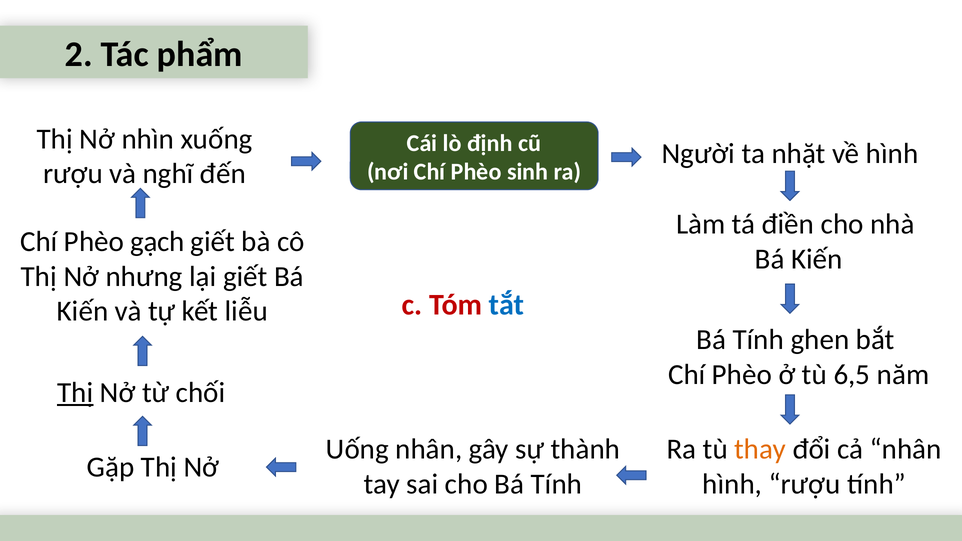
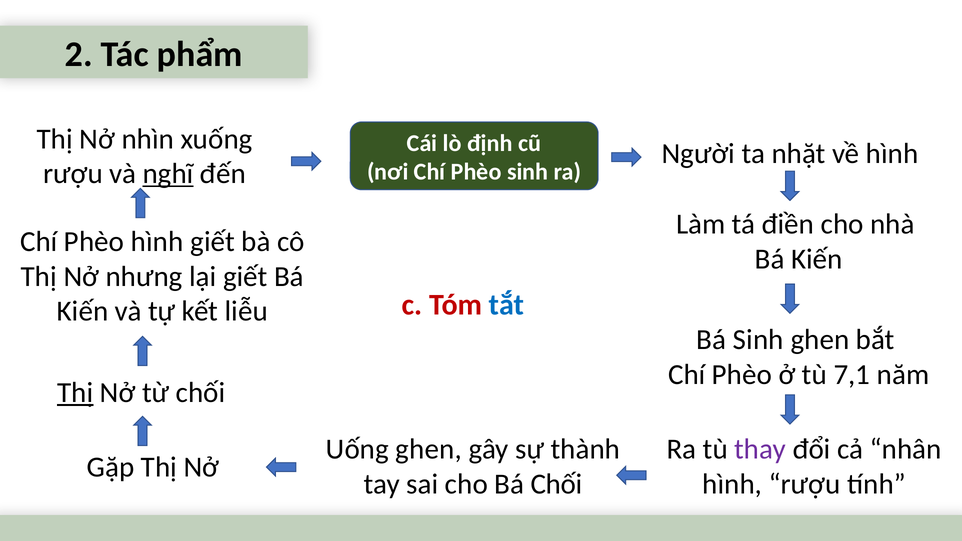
nghĩ underline: none -> present (168, 174)
Phèo gạch: gạch -> hình (157, 242)
Tính: Tính -> Sinh (758, 340)
6,5: 6,5 -> 7,1 (852, 375)
Uống nhân: nhân -> ghen (429, 449)
thay colour: orange -> purple (760, 449)
cho Bá Tính: Tính -> Chối (557, 484)
